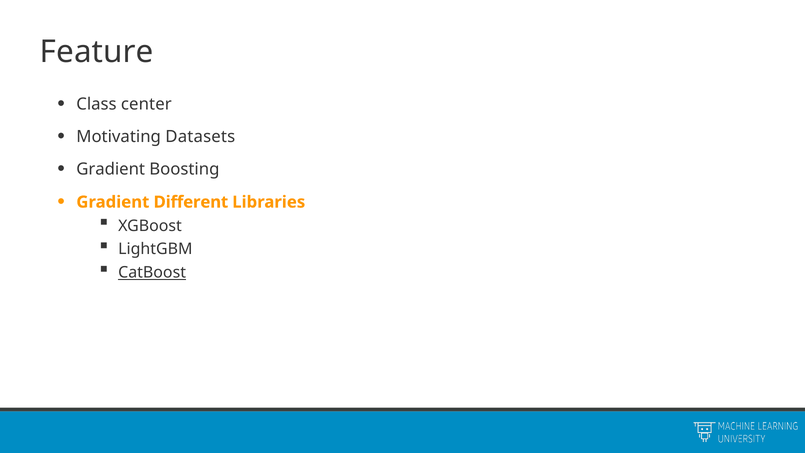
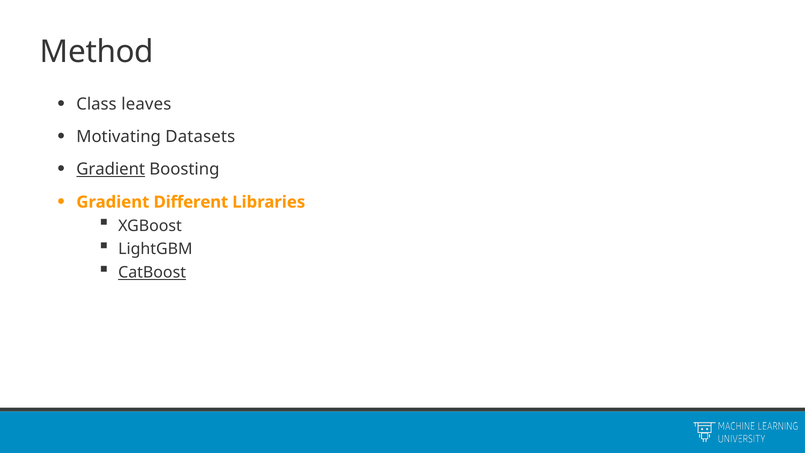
Feature: Feature -> Method (97, 52)
center: center -> leaves (146, 104)
Gradient underline: none -> present (111, 169)
